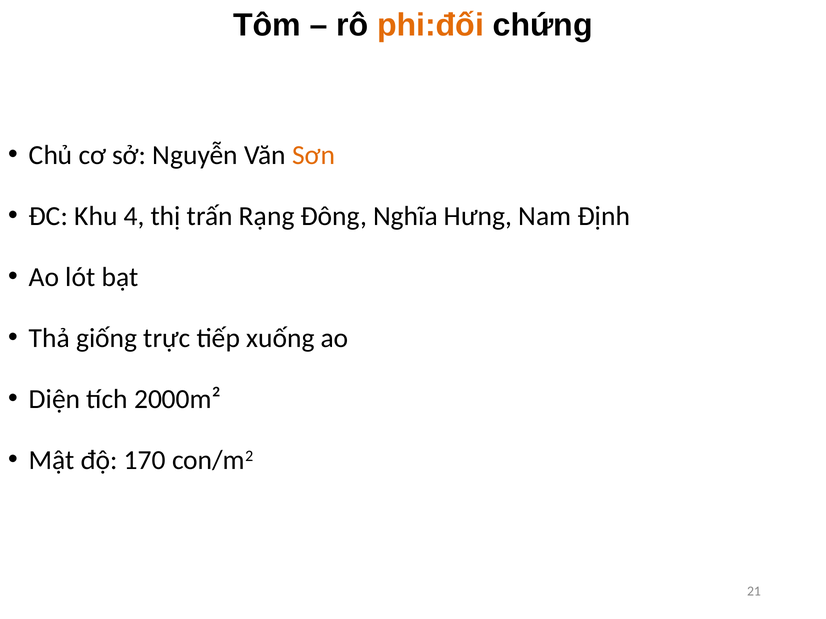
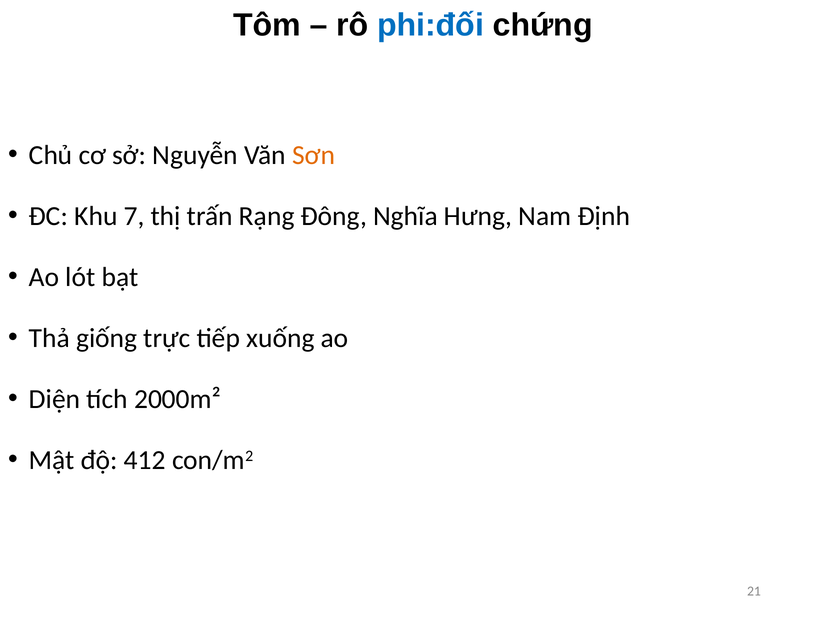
phi:đối colour: orange -> blue (431, 25)
4: 4 -> 7 (134, 217)
170: 170 -> 412 (145, 461)
